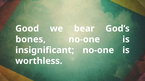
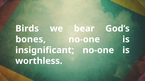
Good: Good -> Birds (27, 29)
